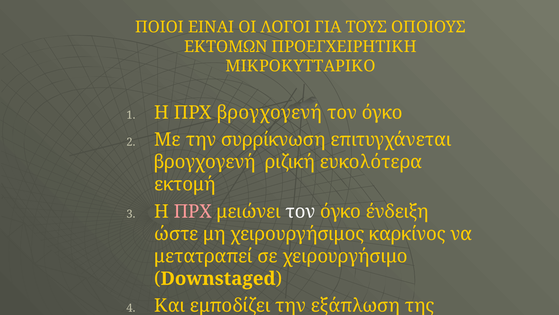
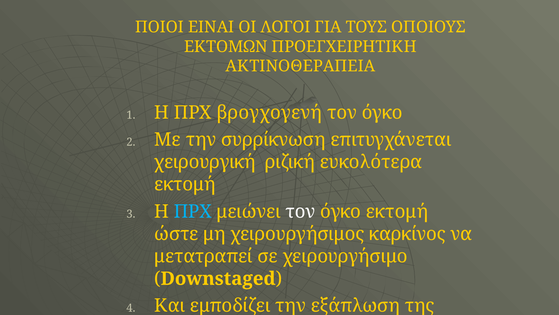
ΜΙΚΡΟΚΥΤΤΑΡΙΚΟ: ΜΙΚΡΟΚΥΤΤΑΡΙΚΟ -> ΑΚΤΙΝΟΘΕΡΑΠΕΙΑ (300, 66)
βρογχογενή: βρογχογενή -> χειρουργική (205, 162)
ΠΡΧ colour: pink -> light blue (193, 211)
όγκο ένδειξη: ένδειξη -> εκτομή (397, 211)
